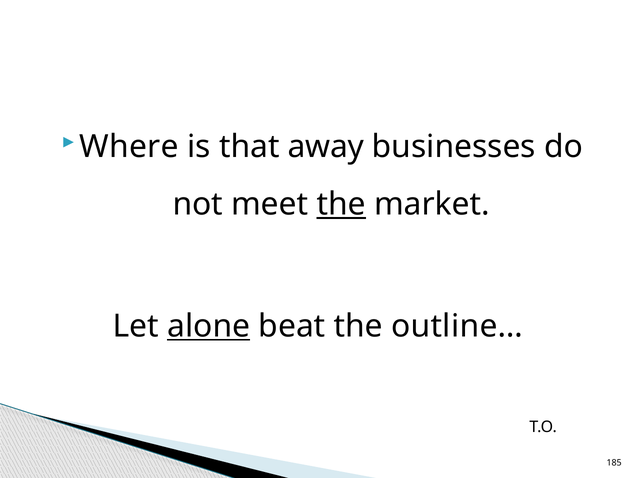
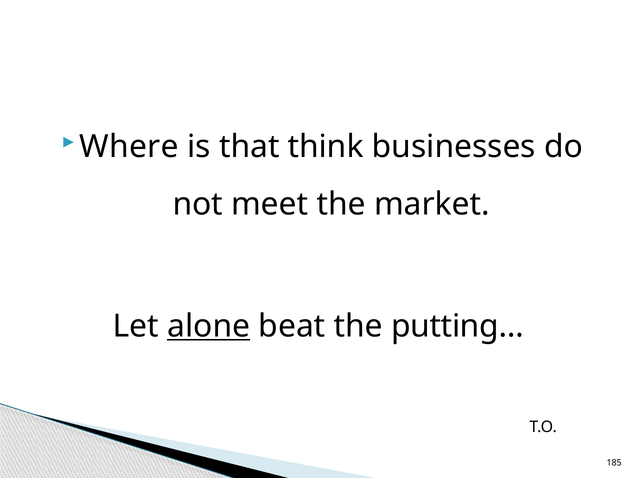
away: away -> think (326, 147)
the underline: present -> none (341, 204)
outline…: outline… -> putting… (457, 326)
